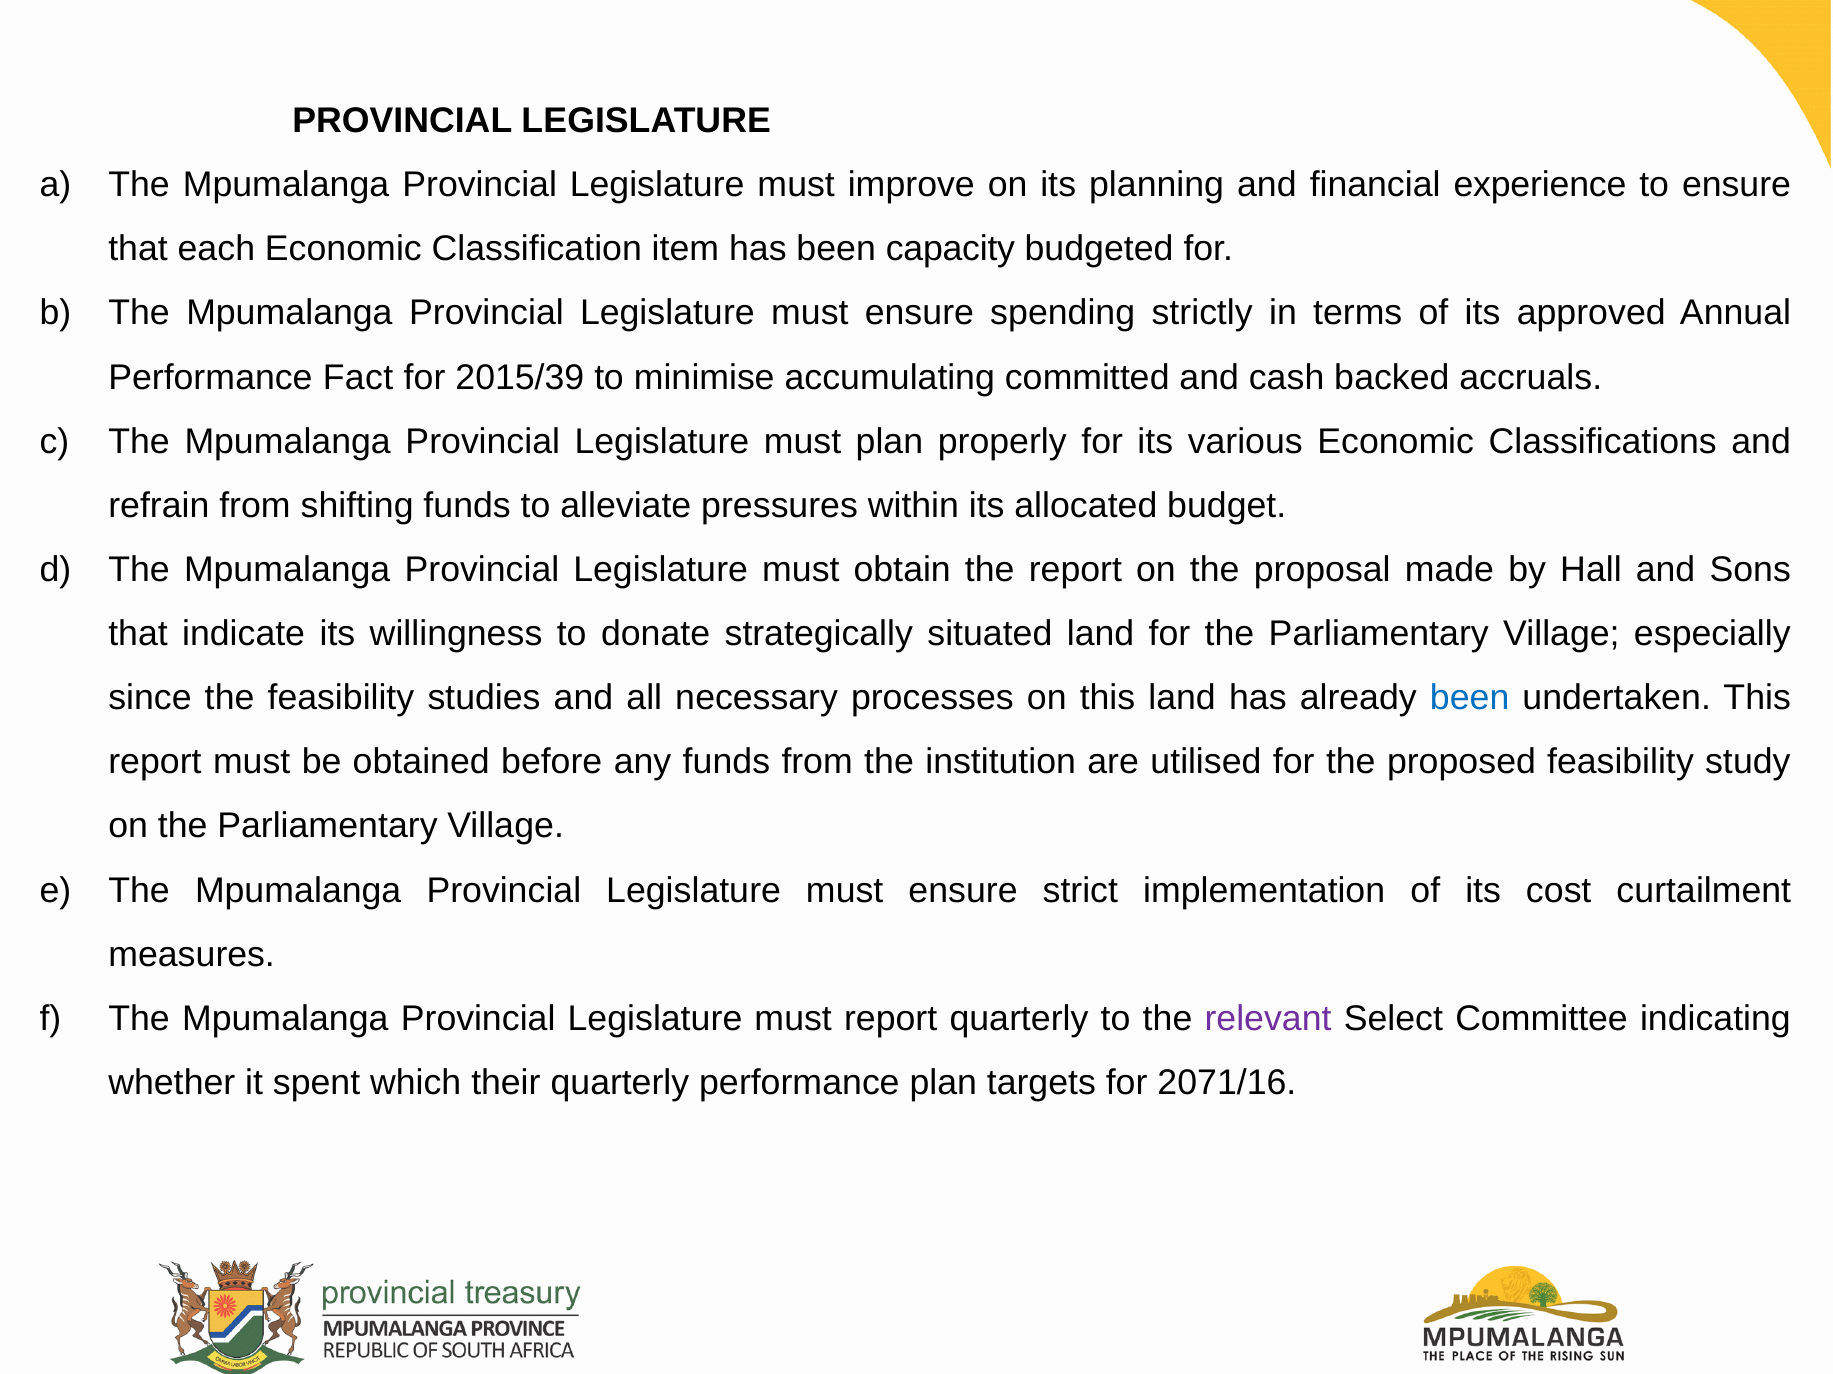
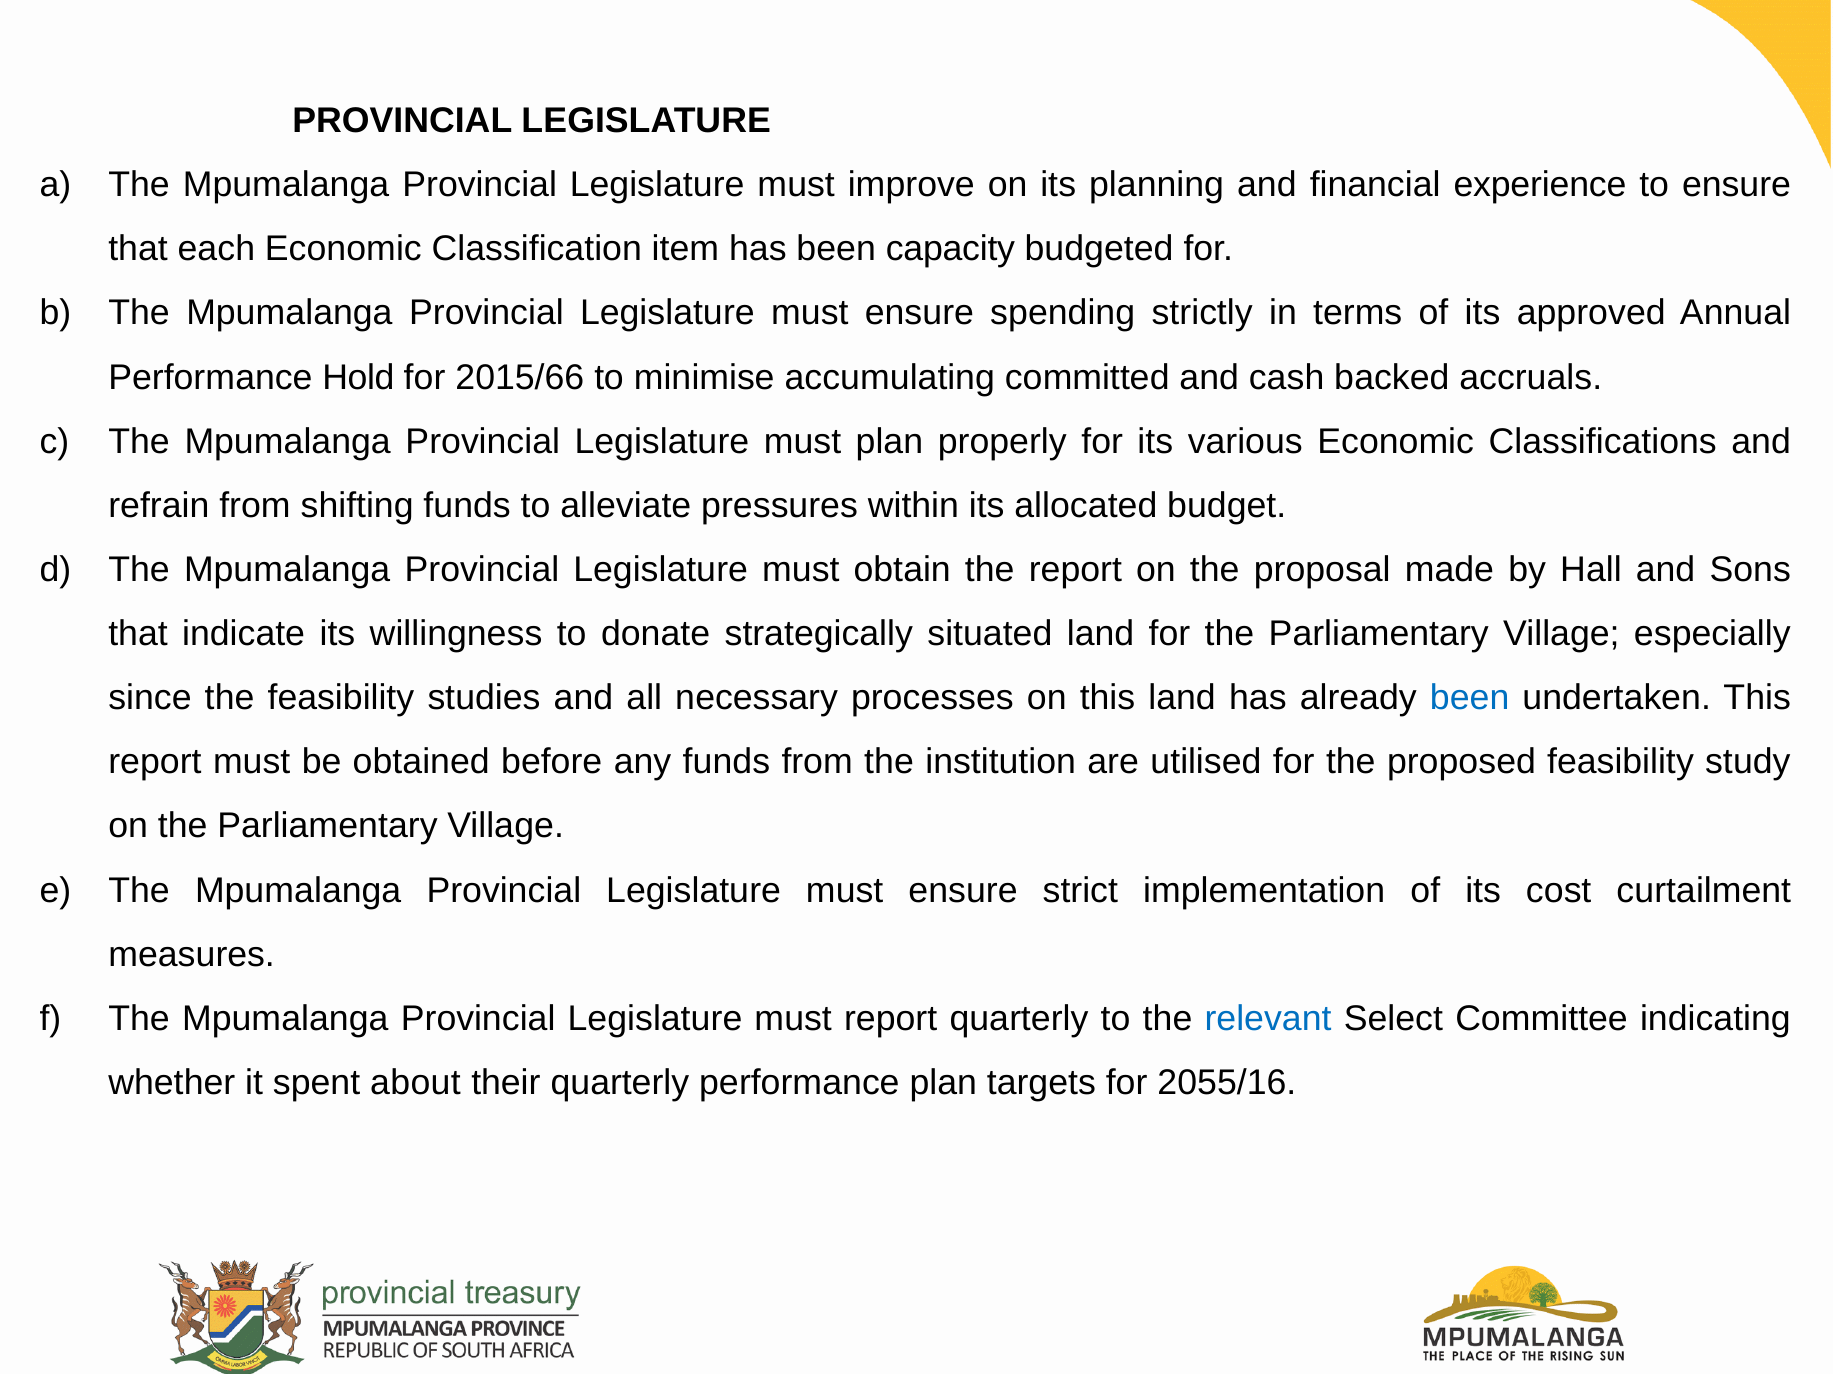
Fact: Fact -> Hold (358, 378)
2015/39: 2015/39 -> 2015/66 (520, 378)
relevant colour: purple -> blue (1268, 1019)
which: which -> about (415, 1083)
2071/16: 2071/16 -> 2055/16 (1227, 1083)
